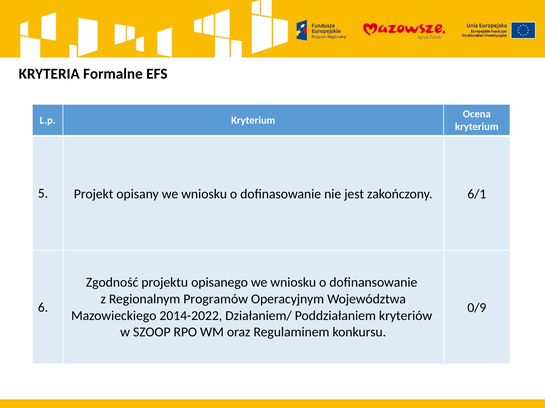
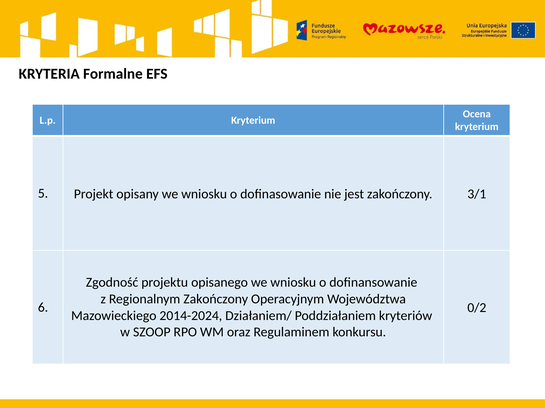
6/1: 6/1 -> 3/1 (477, 194)
Regionalnym Programów: Programów -> Zakończony (216, 300)
0/9: 0/9 -> 0/2 (477, 308)
2014-2022: 2014-2022 -> 2014-2024 (191, 316)
